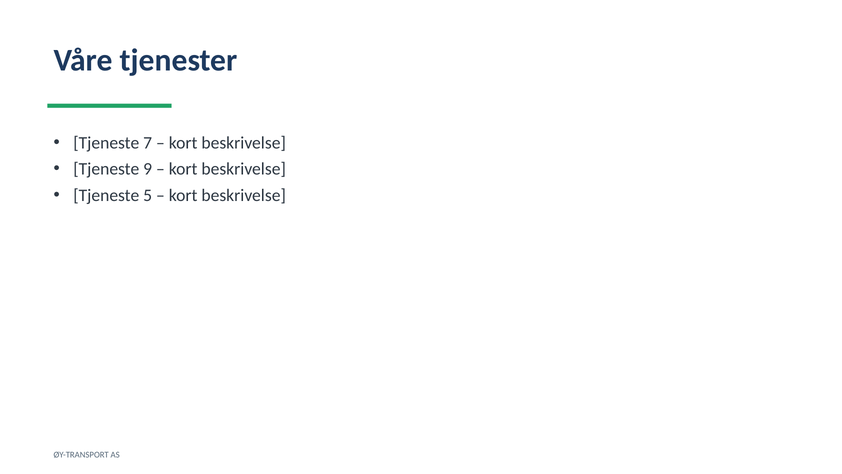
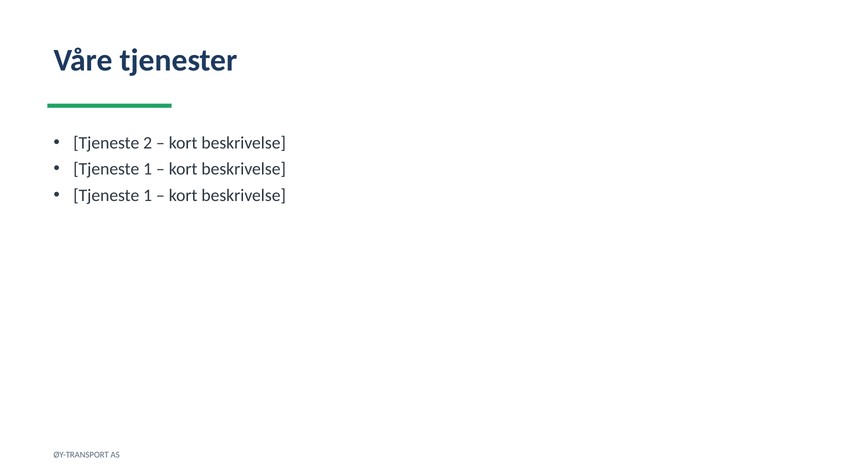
7: 7 -> 2 (148, 143)
9: 9 -> 1 (148, 169)
5: 5 -> 1 (148, 195)
